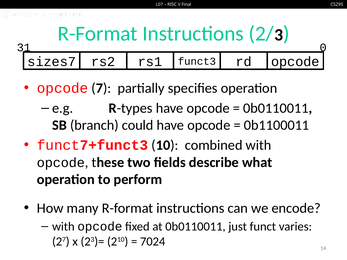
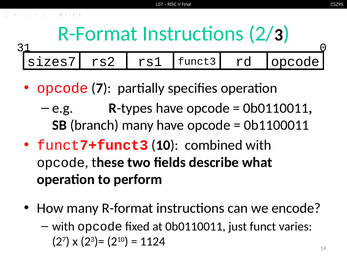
branch could: could -> many (138, 125)
7024: 7024 -> 1124 (153, 242)
